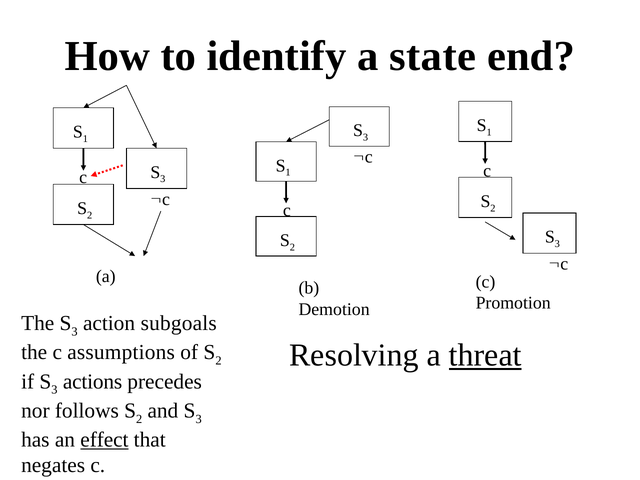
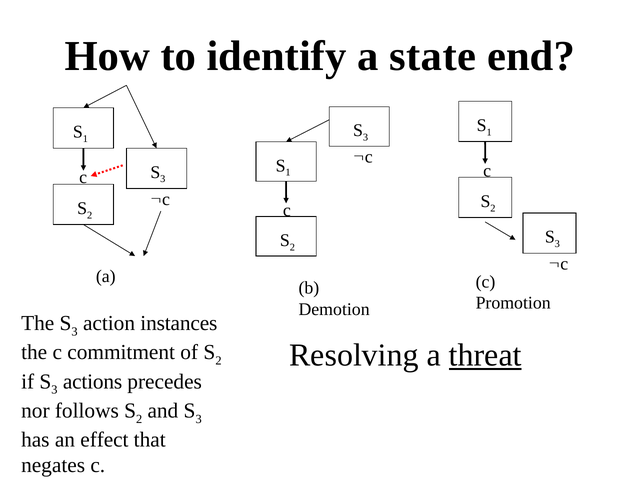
subgoals: subgoals -> instances (179, 323)
assumptions: assumptions -> commitment (121, 352)
effect underline: present -> none (104, 440)
